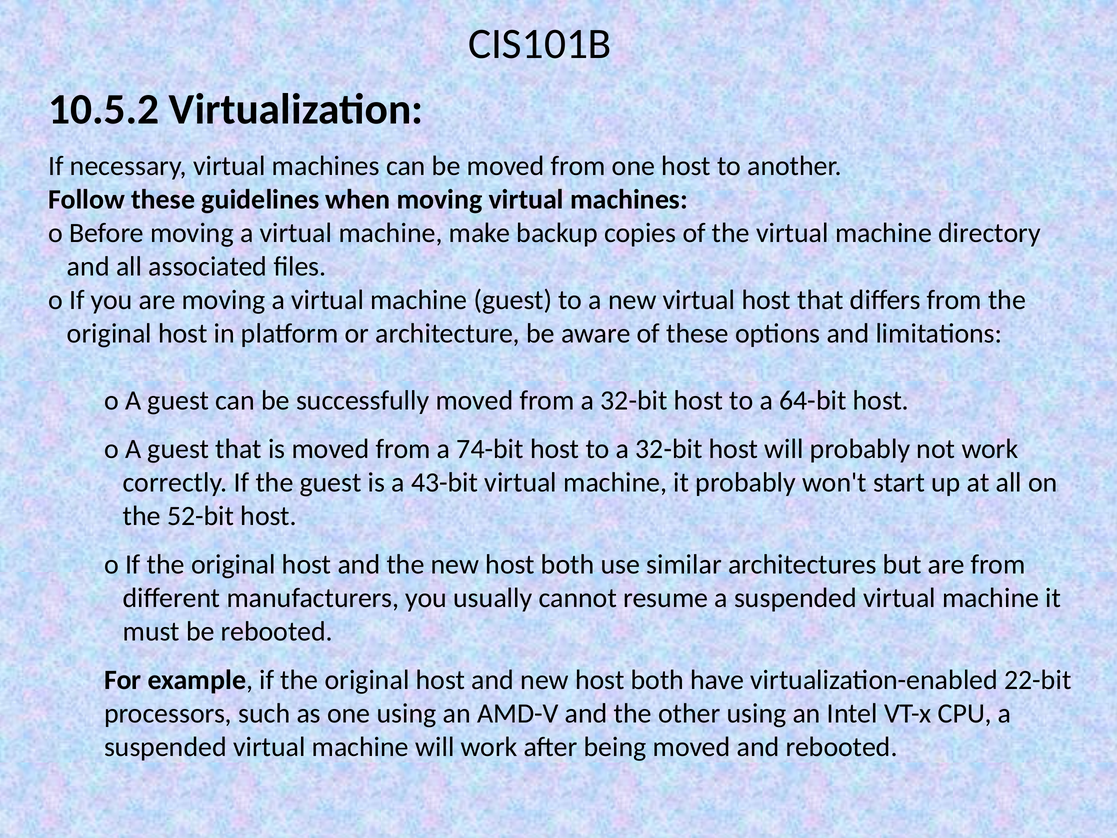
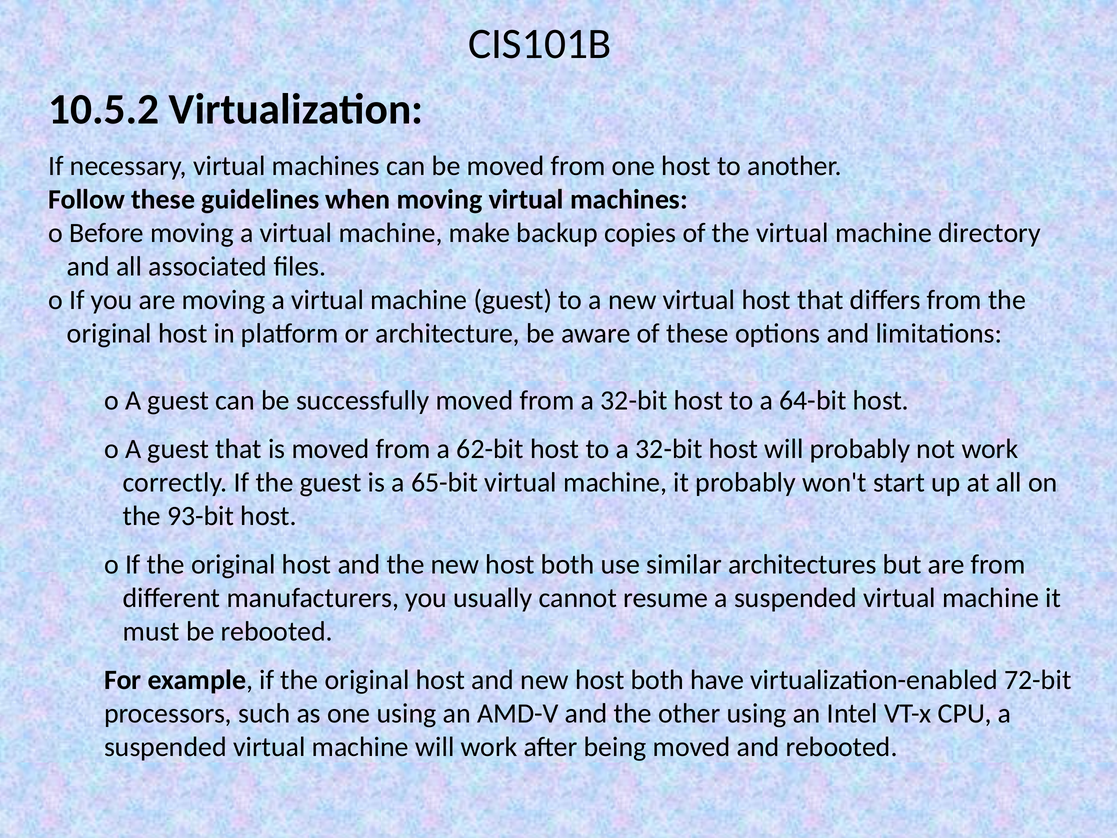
74-bit: 74-bit -> 62-bit (490, 449)
43-bit: 43-bit -> 65-bit (445, 482)
52-bit: 52-bit -> 93-bit (201, 516)
22-bit: 22-bit -> 72-bit (1038, 680)
